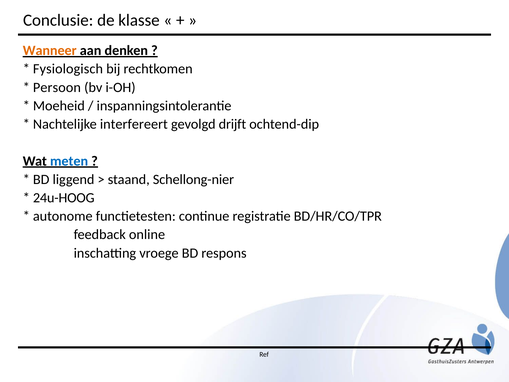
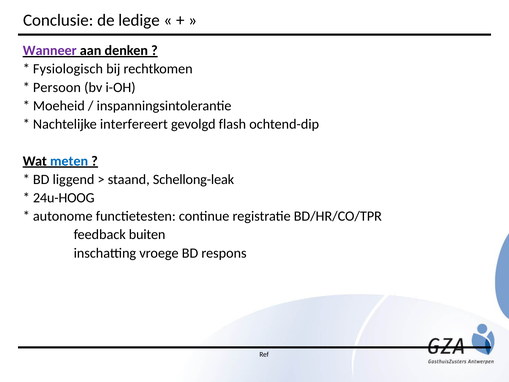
klasse: klasse -> ledige (139, 20)
Wanneer colour: orange -> purple (50, 51)
drijft: drijft -> flash (232, 124)
Schellong-nier: Schellong-nier -> Schellong-leak (193, 179)
online: online -> buiten (147, 234)
